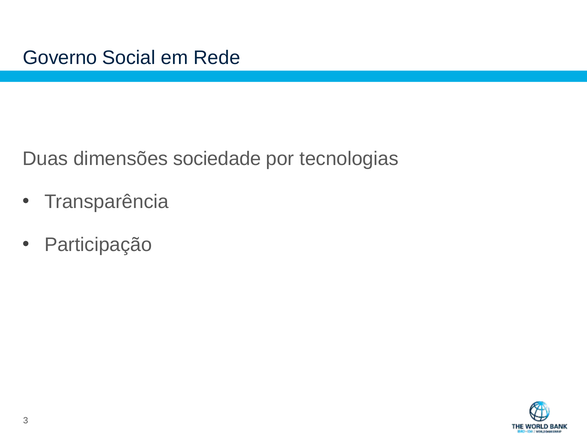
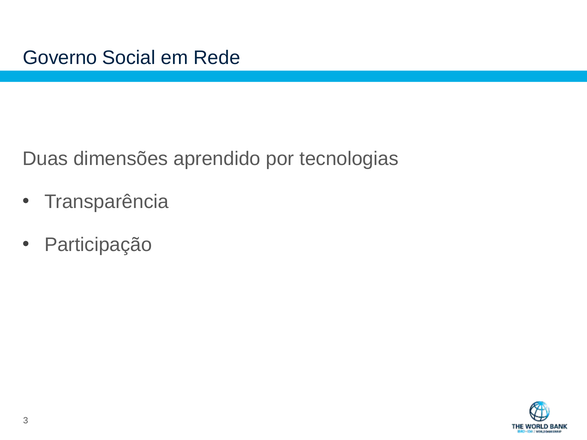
sociedade: sociedade -> aprendido (217, 159)
